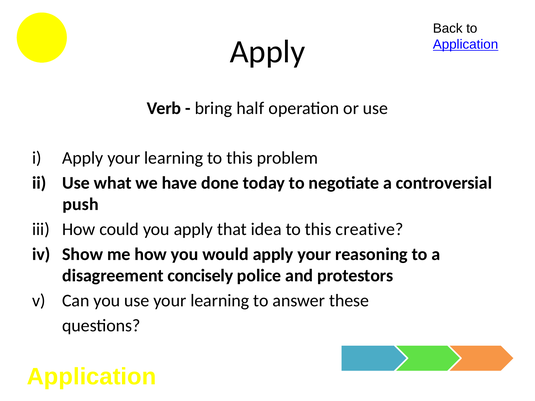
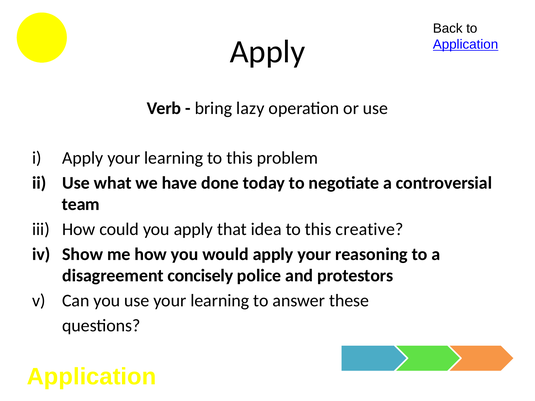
half: half -> lazy (250, 108)
push: push -> team (81, 205)
